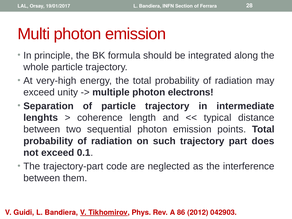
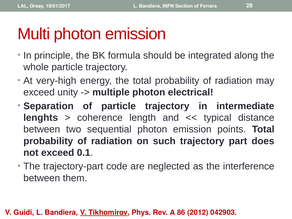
electrons: electrons -> electrical (191, 92)
